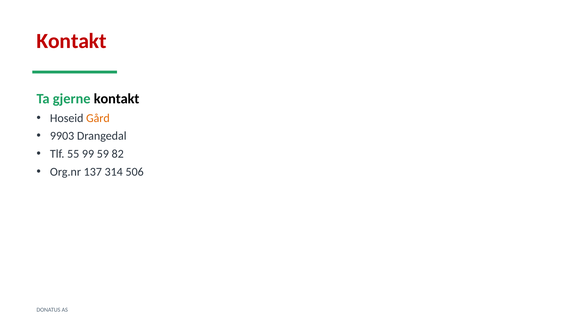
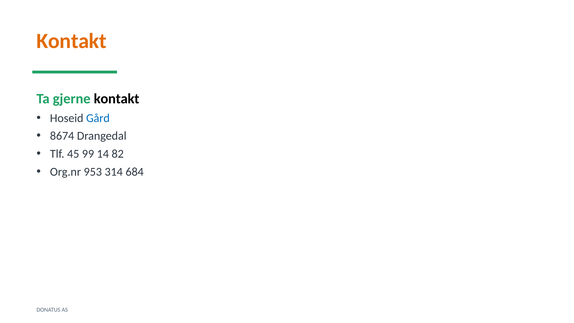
Kontakt colour: red -> orange (72, 41)
Gård colour: orange -> blue (98, 118)
9903: 9903 -> 8674 (62, 136)
55: 55 -> 45 (73, 154)
59: 59 -> 14 (103, 154)
137: 137 -> 953 (93, 172)
506: 506 -> 684 (135, 172)
